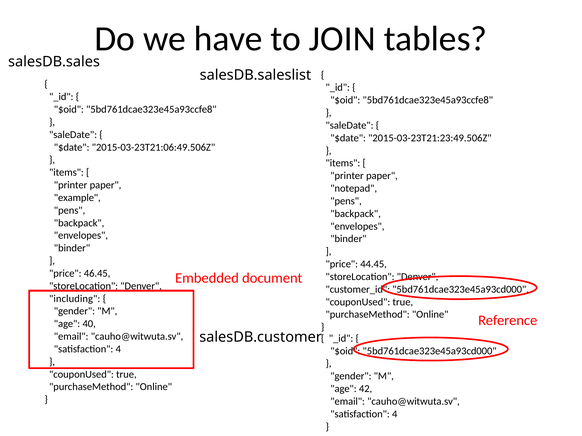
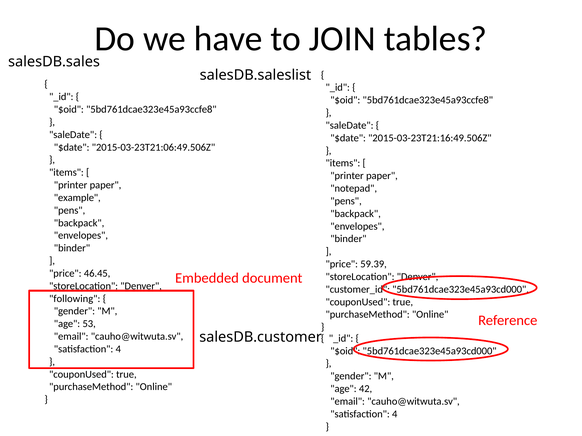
2015-03-23T21:23:49.506Z: 2015-03-23T21:23:49.506Z -> 2015-03-23T21:16:49.506Z (430, 138)
44.45: 44.45 -> 59.39 (374, 264)
including: including -> following (75, 299)
40: 40 -> 53 (89, 324)
